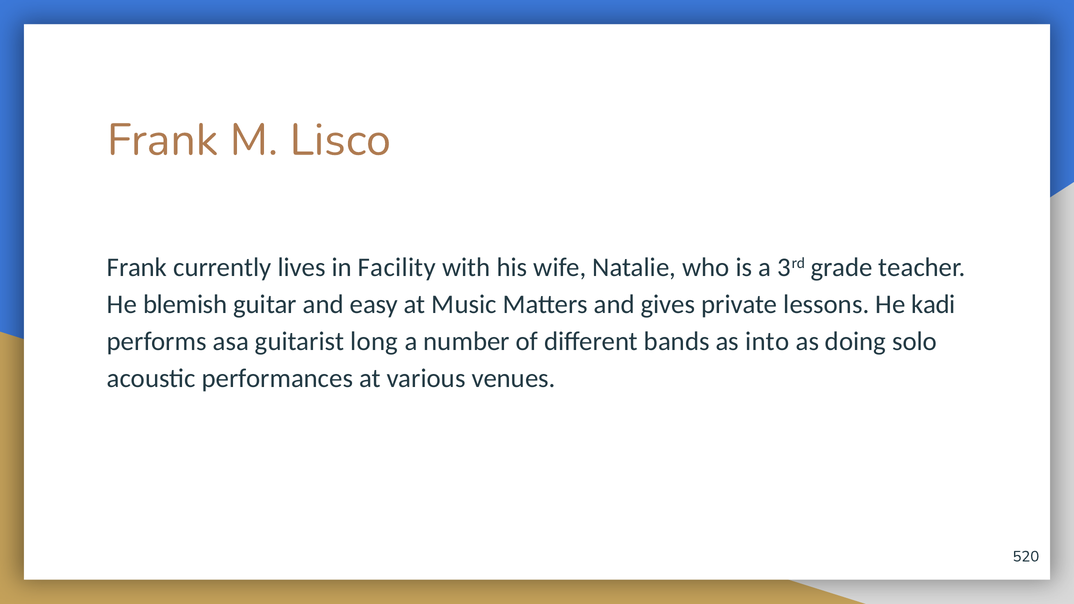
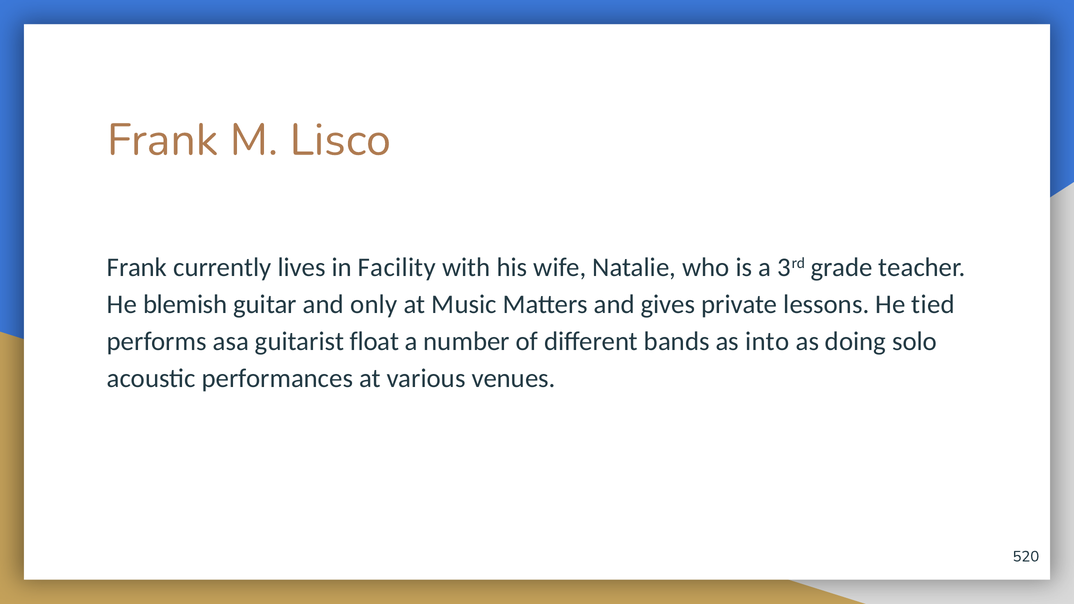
easy: easy -> only (374, 304)
kadi: kadi -> tied (933, 304)
long: long -> float (374, 341)
